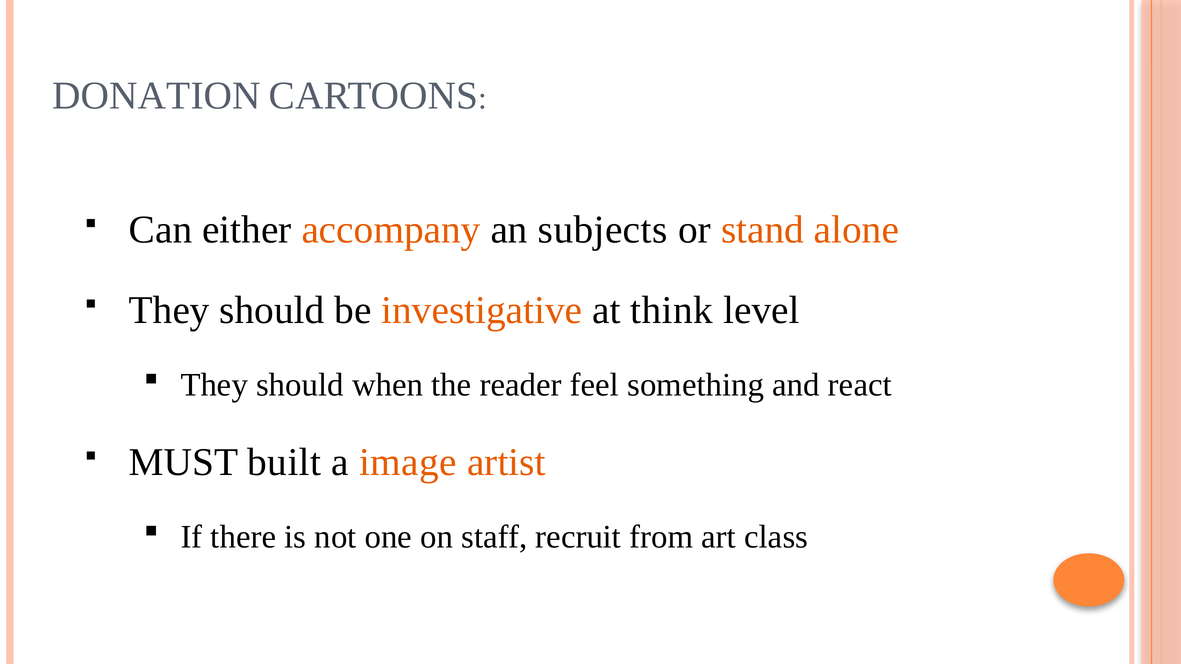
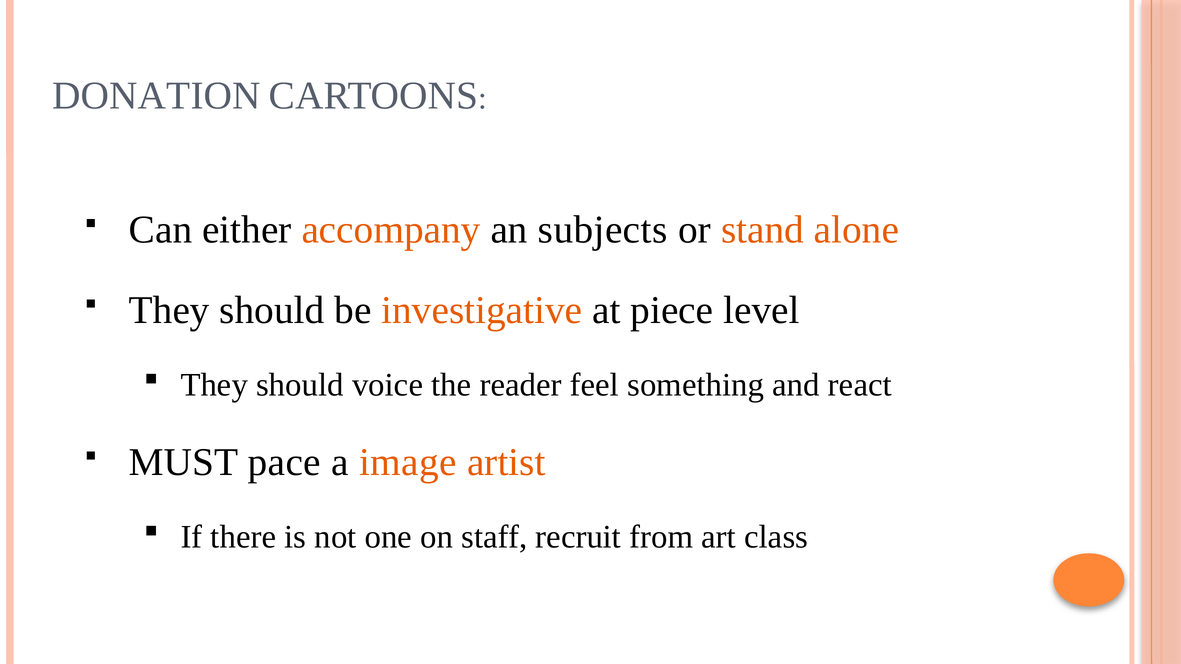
think: think -> piece (672, 310)
when: when -> voice (388, 385)
built: built -> pace (284, 462)
